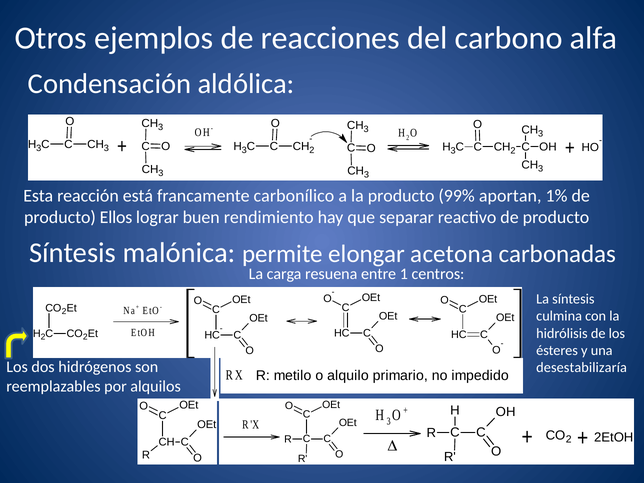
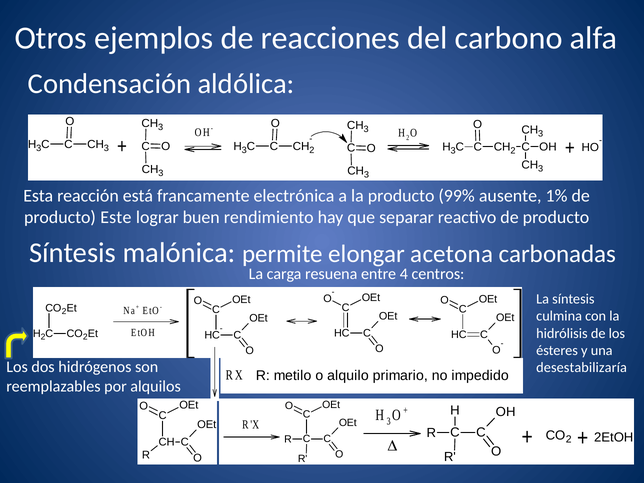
carbonílico: carbonílico -> electrónica (294, 196)
aportan: aportan -> ausente (510, 196)
Ellos: Ellos -> Este (116, 217)
1: 1 -> 4 (404, 274)
